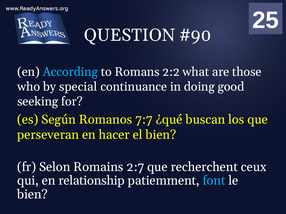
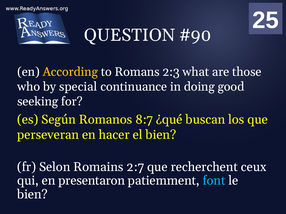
According colour: light blue -> yellow (70, 72)
2:2: 2:2 -> 2:3 (171, 72)
7:7: 7:7 -> 8:7 (144, 120)
relationship: relationship -> presentaron (92, 181)
